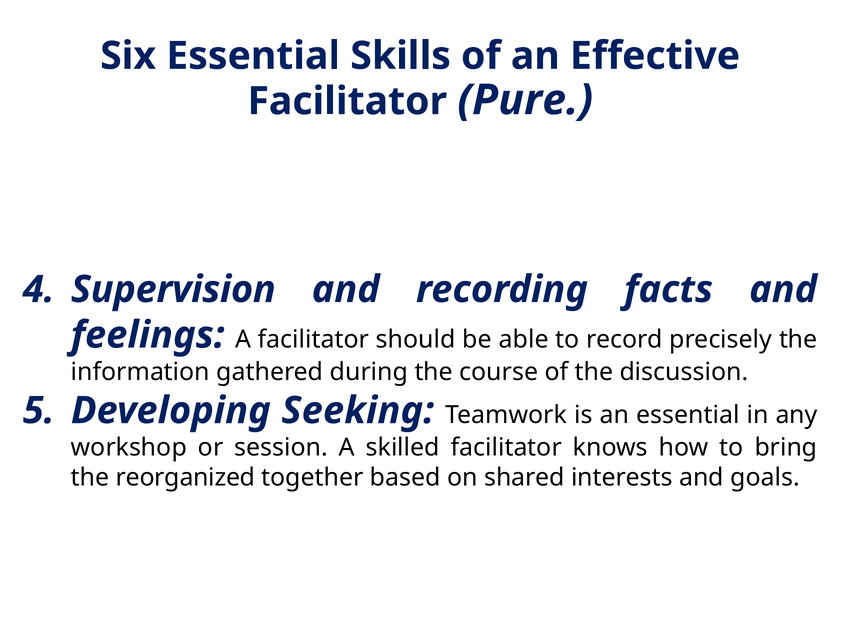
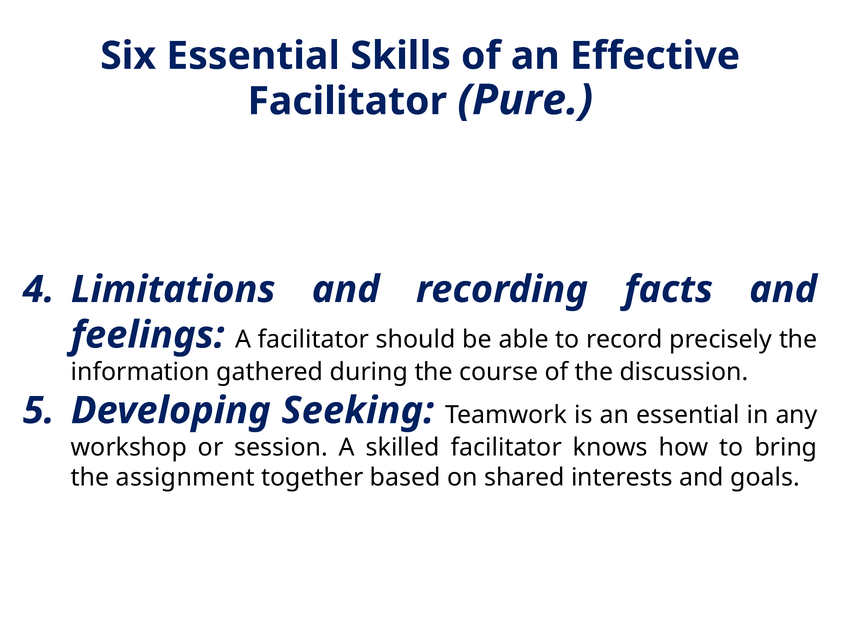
Supervision: Supervision -> Limitations (173, 290)
reorganized: reorganized -> assignment (185, 478)
